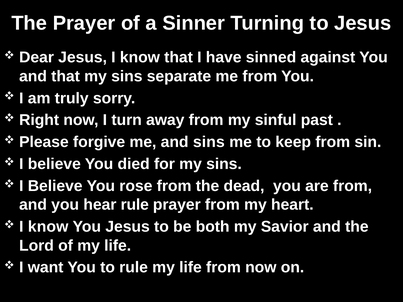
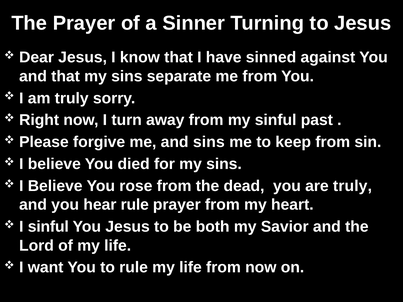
are from: from -> truly (352, 186)
know: know -> sinful (48, 227)
